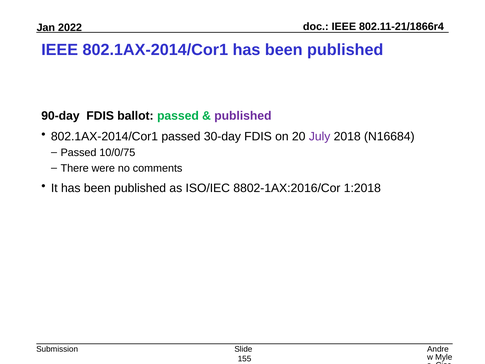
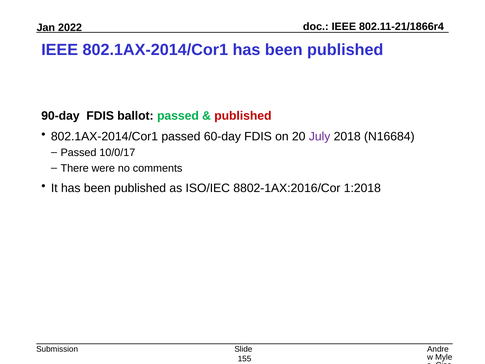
published colour: purple -> red (243, 116)
30-day: 30-day -> 60-day (222, 136)
10/0/75: 10/0/75 -> 10/0/17 (117, 153)
